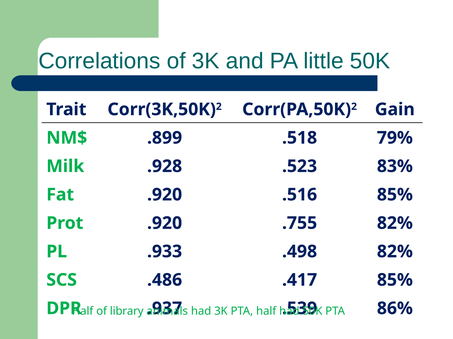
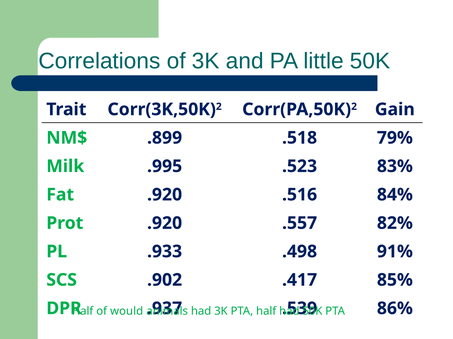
.928: .928 -> .995 (165, 167)
.516 85%: 85% -> 84% (395, 195)
.755: .755 -> .557 (300, 224)
.498 82%: 82% -> 91% (395, 252)
.486: .486 -> .902 (165, 281)
library: library -> would (127, 312)
